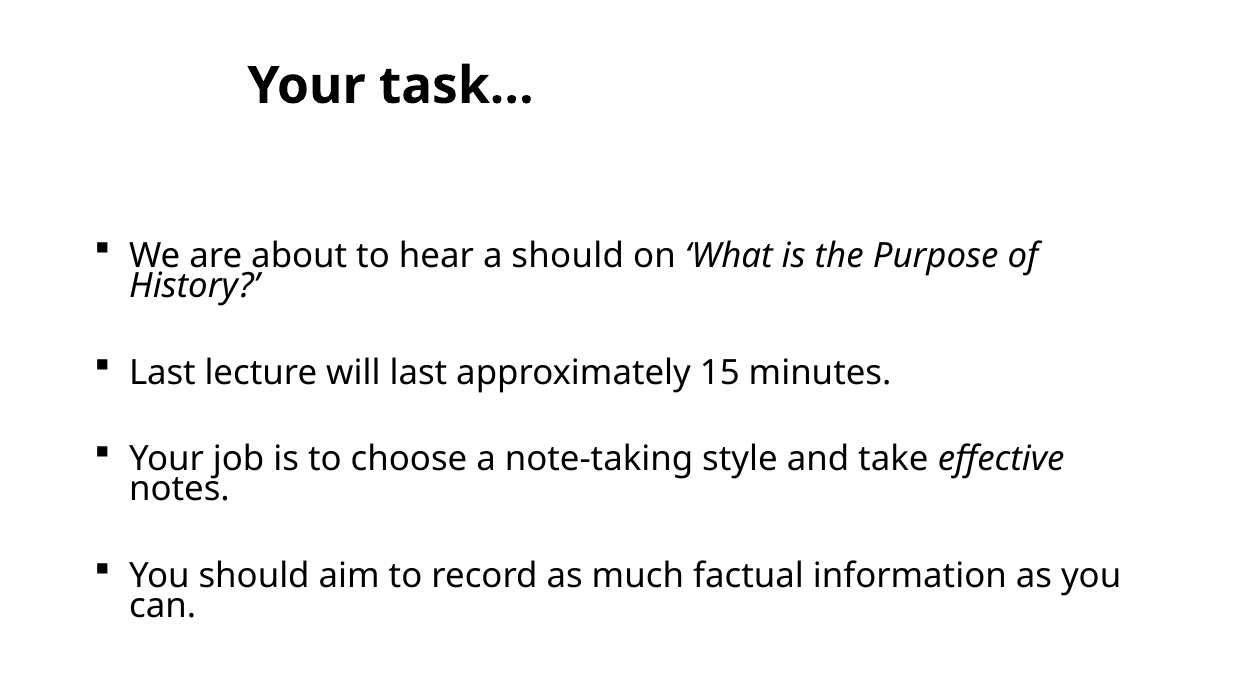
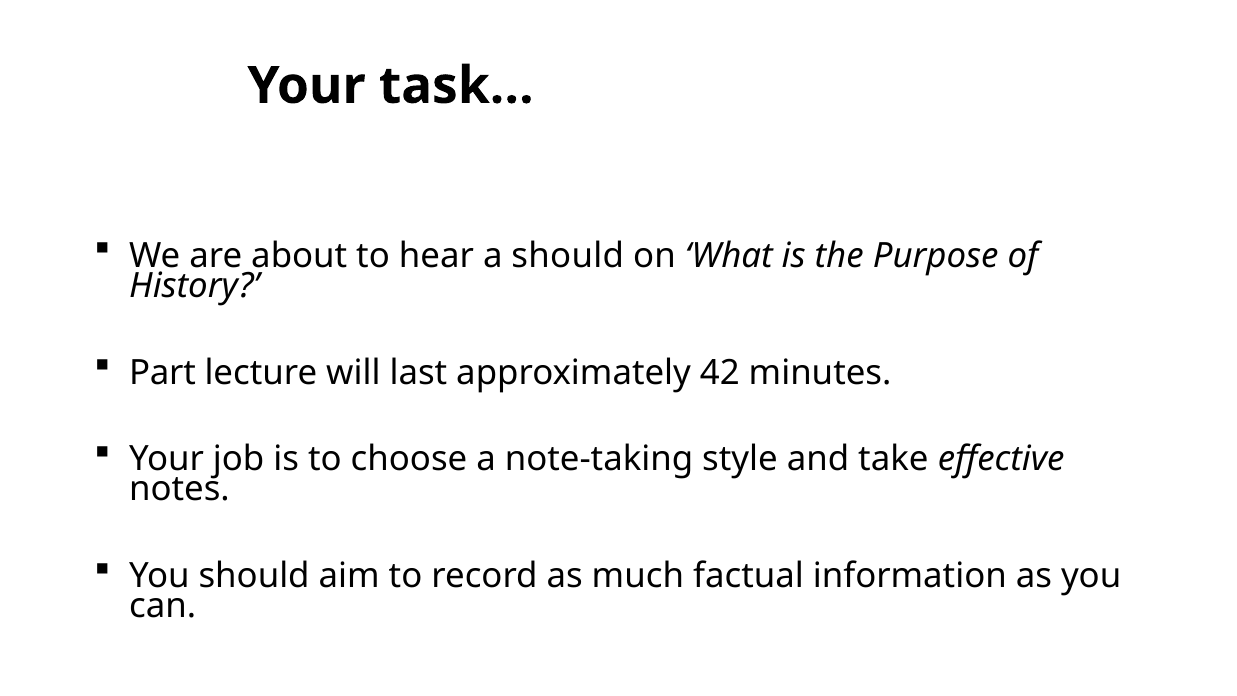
Last: Last -> Part (162, 373)
15: 15 -> 42 (720, 373)
